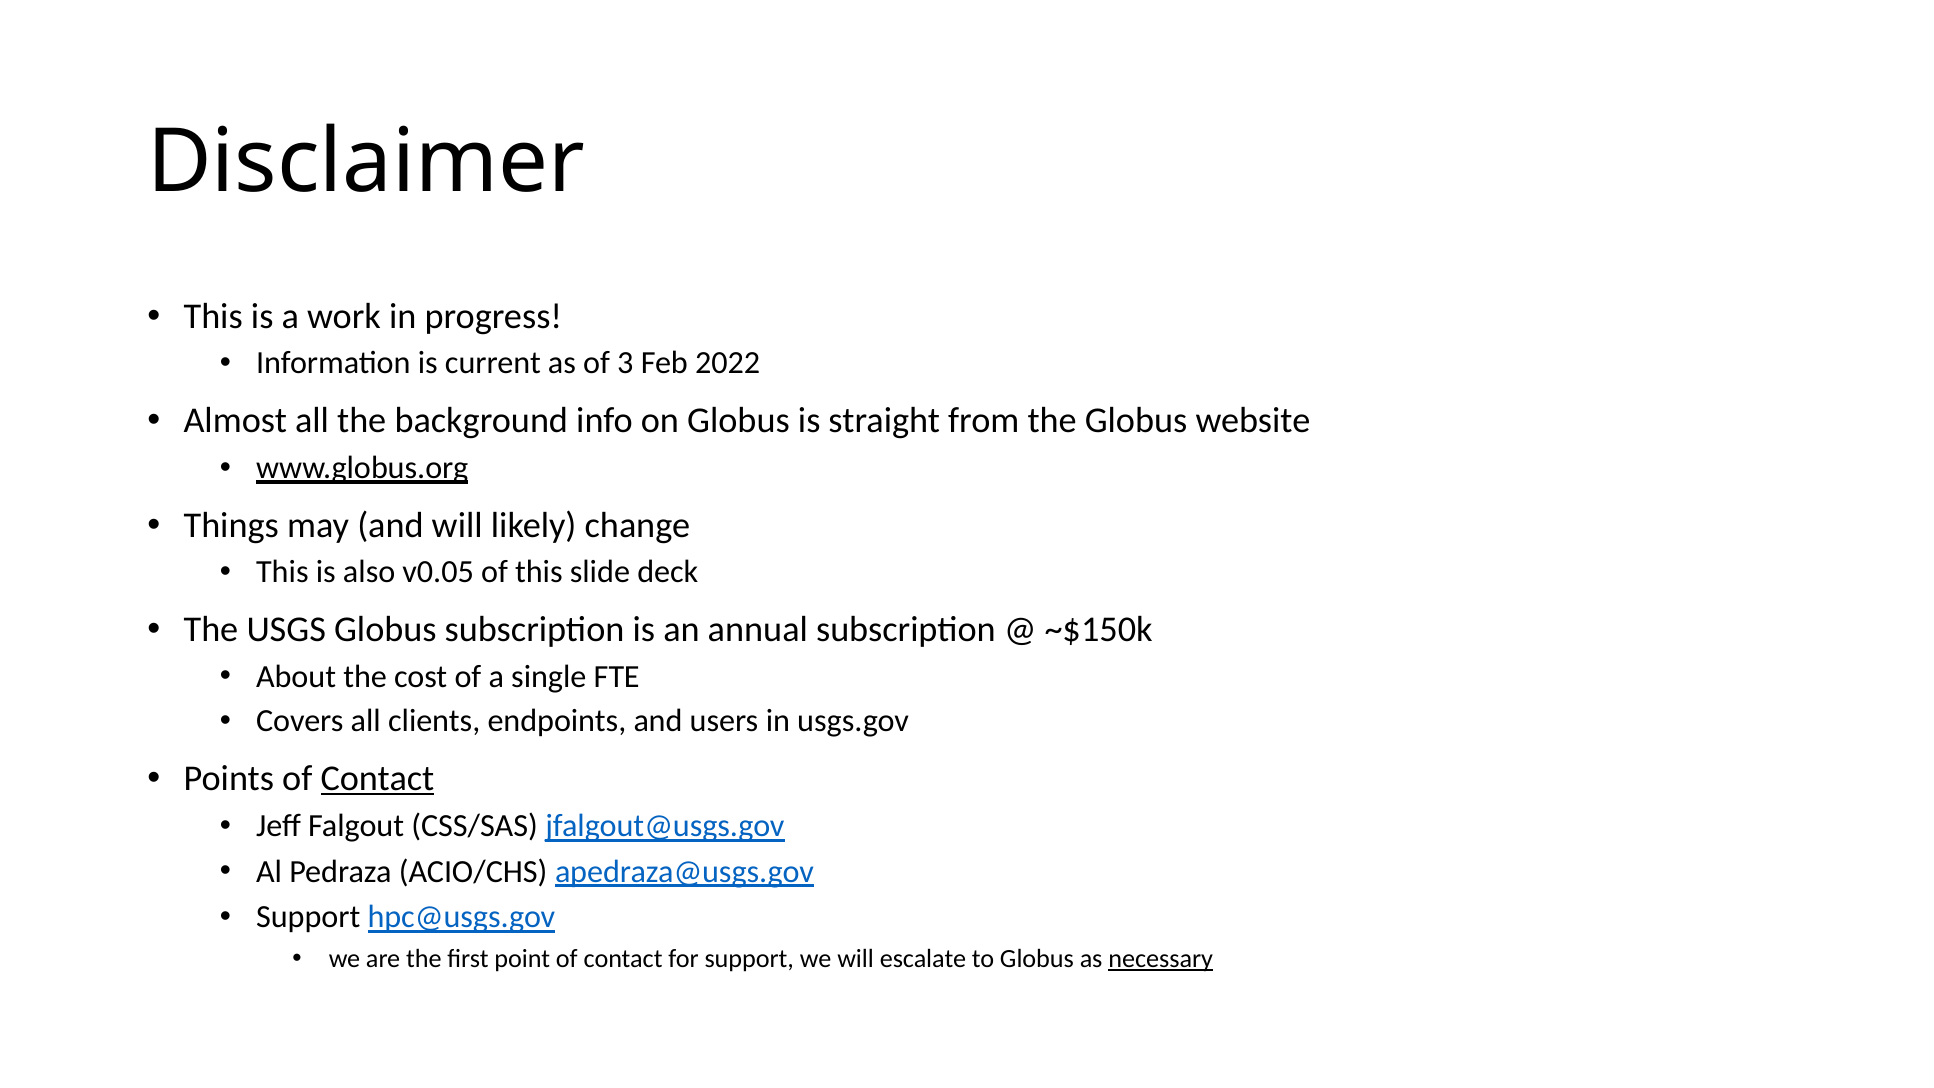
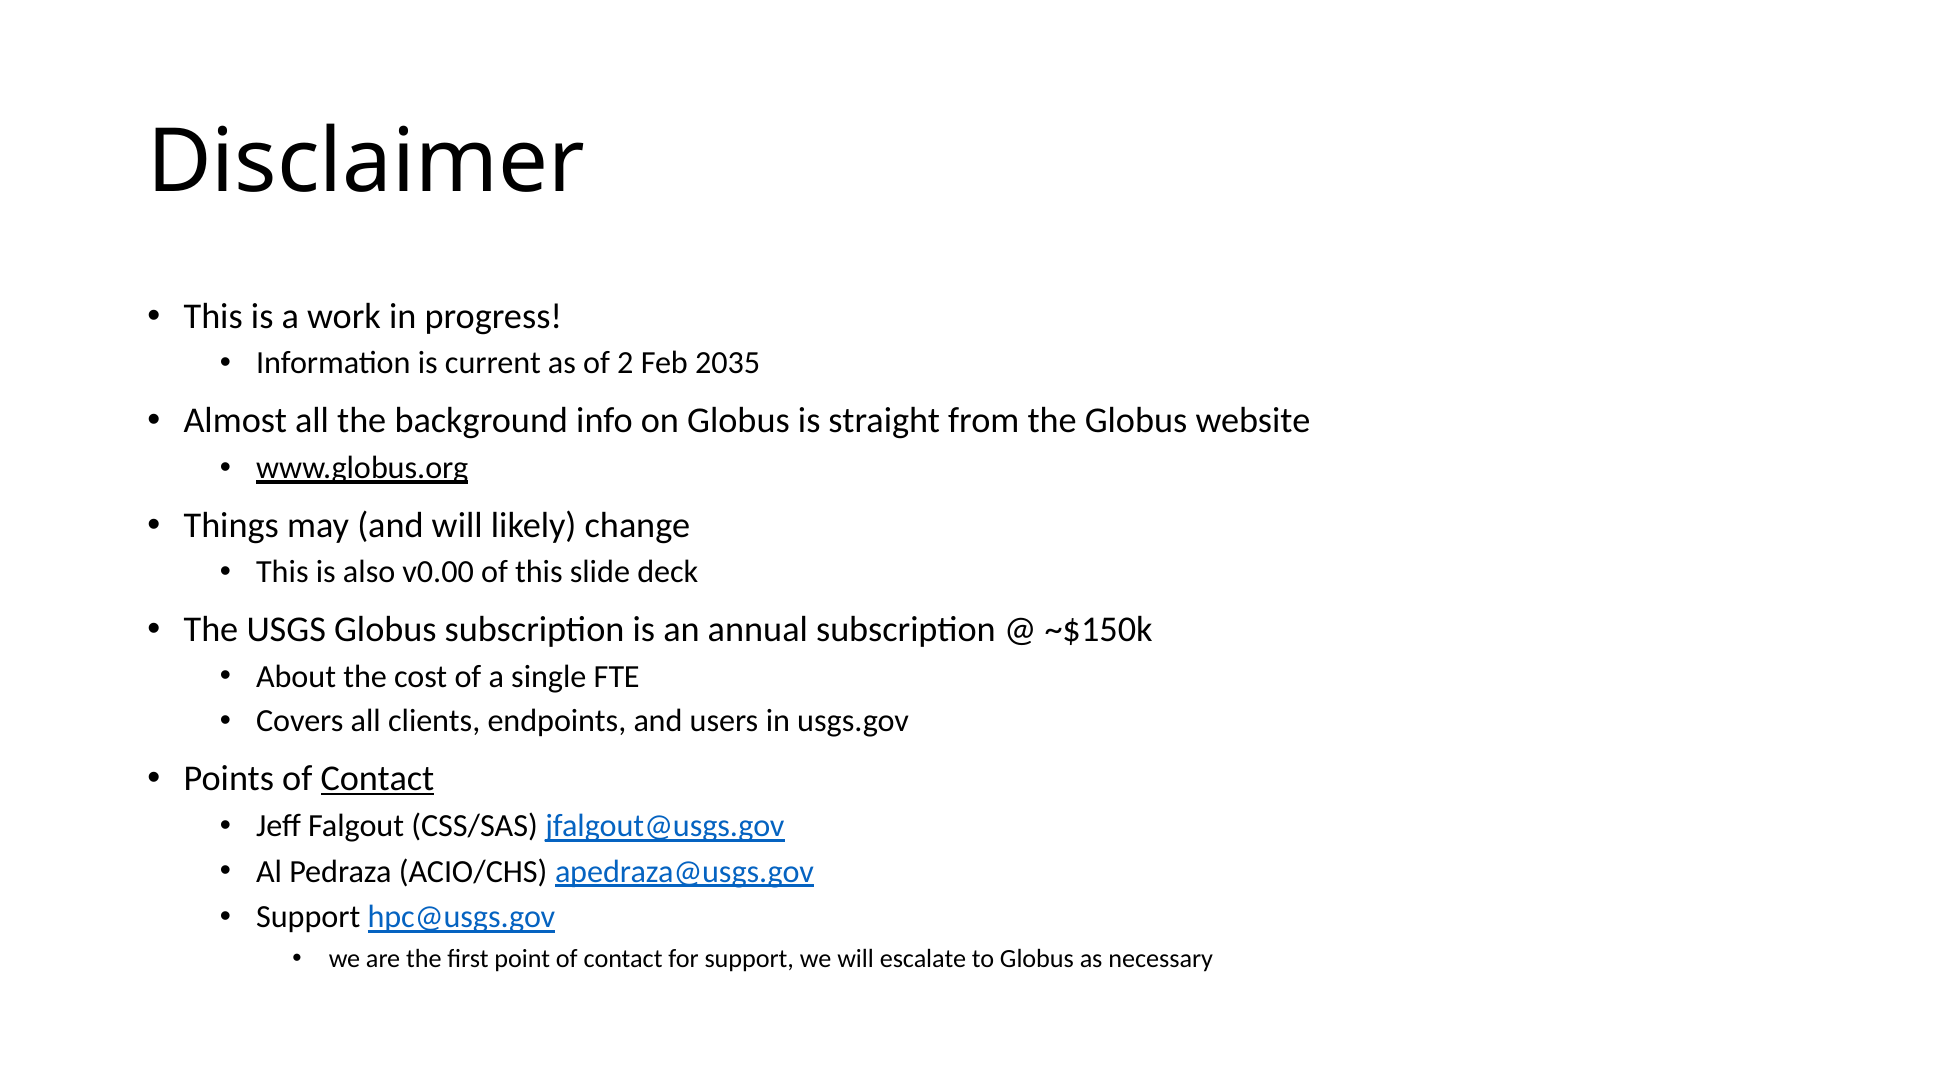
3: 3 -> 2 (625, 363)
2022: 2022 -> 2035 (728, 363)
v0.05: v0.05 -> v0.00 (438, 572)
necessary underline: present -> none (1161, 959)
